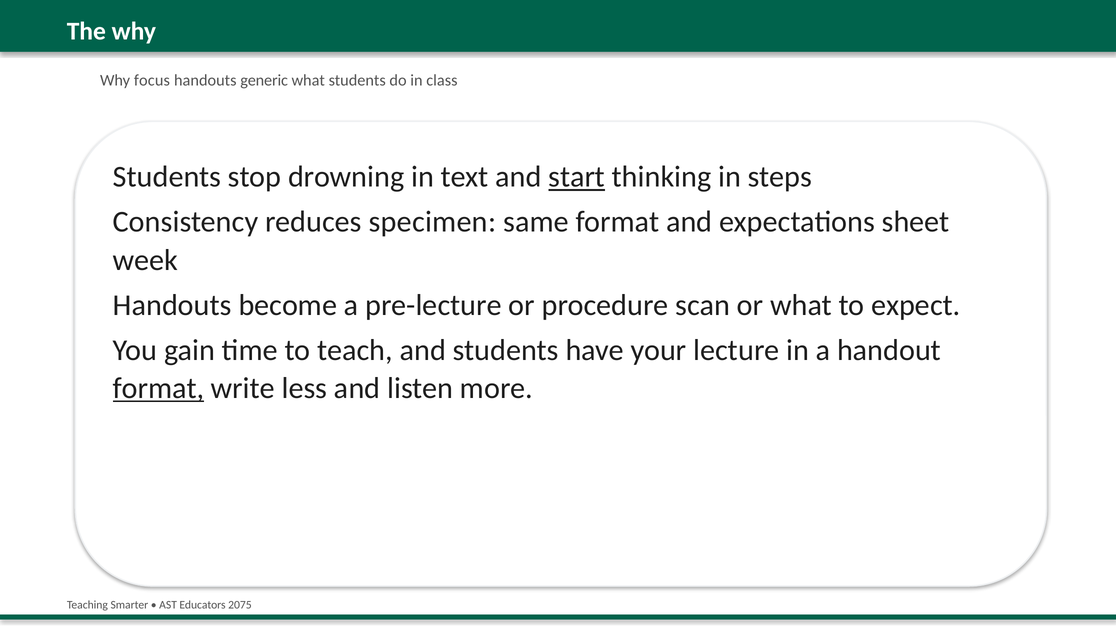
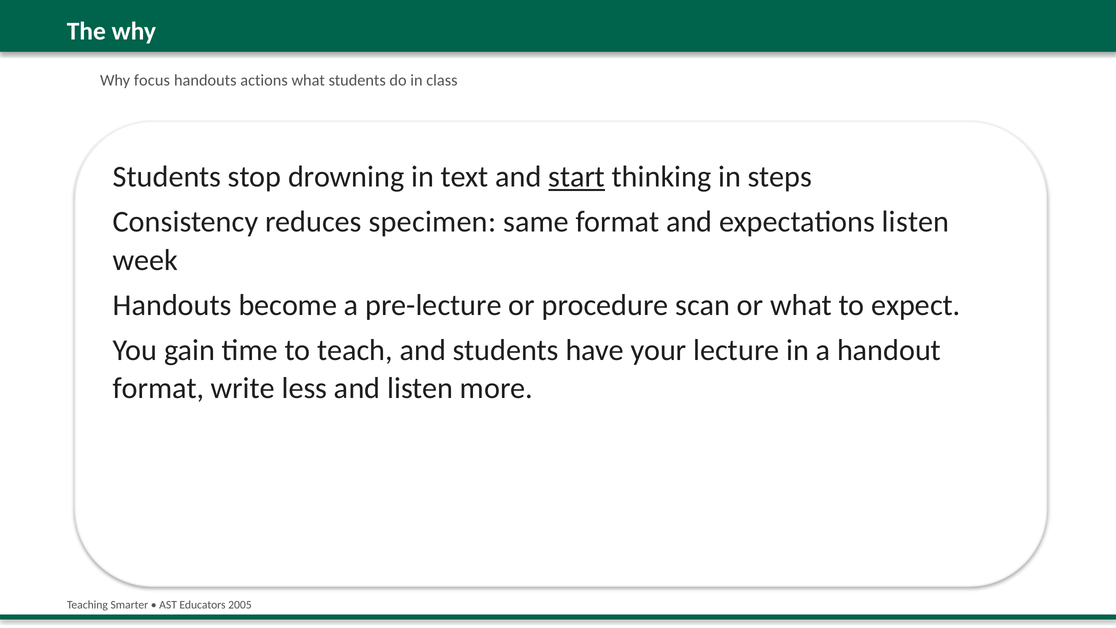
generic: generic -> actions (264, 80)
expectations sheet: sheet -> listen (916, 222)
format underline: present -> none (158, 388)
2075: 2075 -> 2005 (240, 605)
